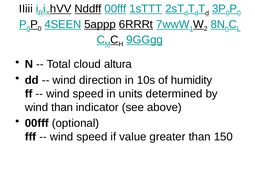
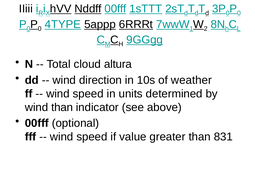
4SEEN: 4SEEN -> 4TYPE (63, 24)
humidity: humidity -> weather (191, 80)
150: 150 -> 831 (223, 137)
